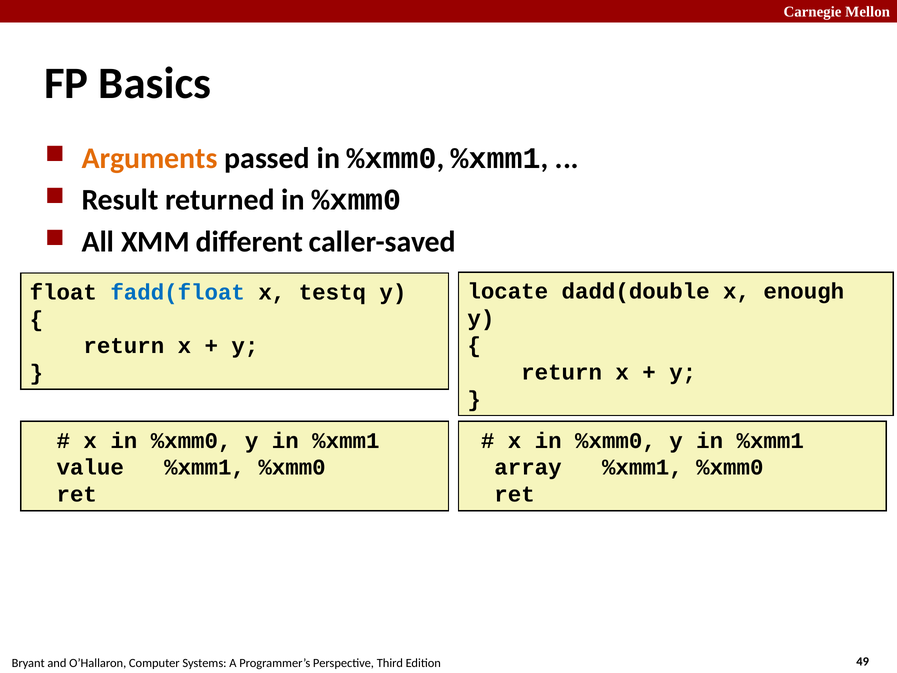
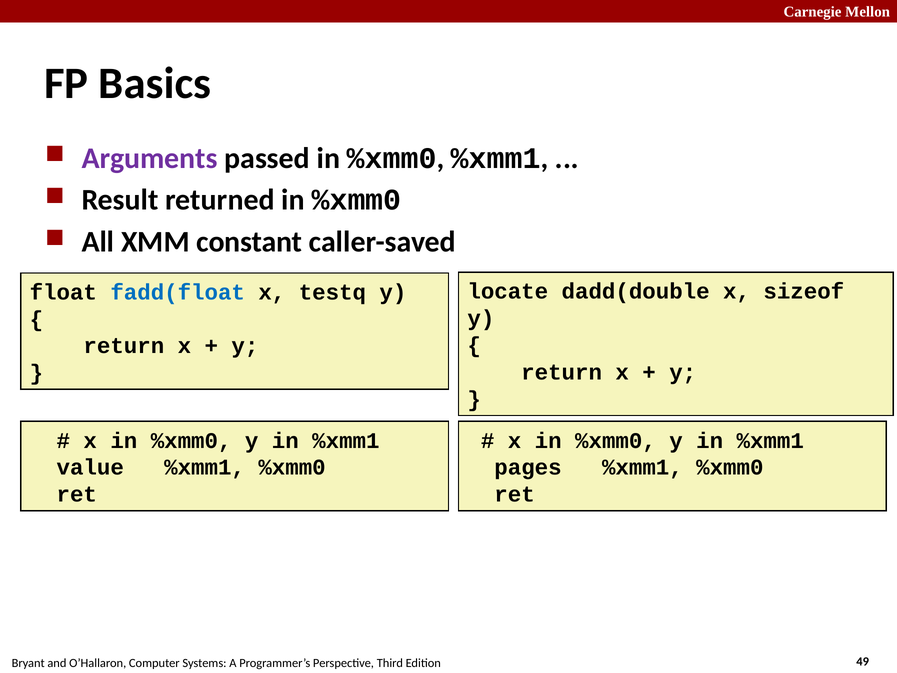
Arguments colour: orange -> purple (150, 158)
different: different -> constant (249, 242)
enough: enough -> sizeof (804, 291)
array: array -> pages (528, 467)
